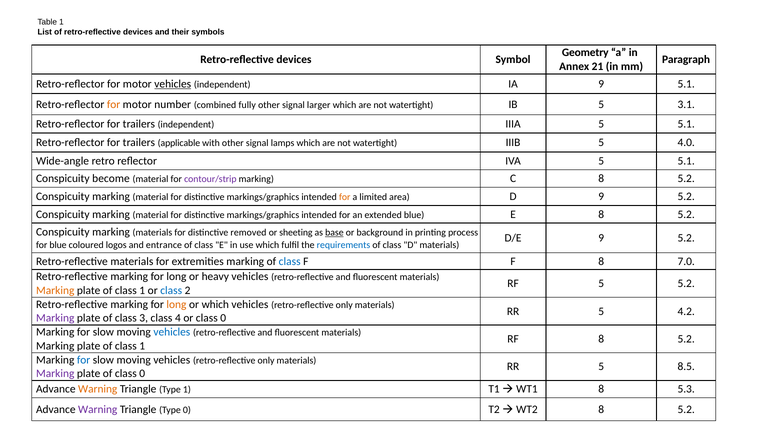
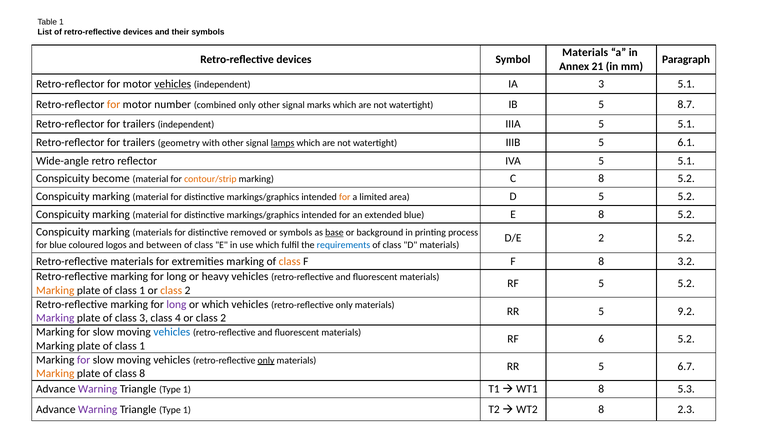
Geometry: Geometry -> Materials (585, 53)
IA 9: 9 -> 3 (601, 84)
combined fully: fully -> only (247, 105)
larger: larger -> marks (319, 105)
3.1: 3.1 -> 8.7 (686, 104)
applicable: applicable -> geometry (179, 143)
lamps underline: none -> present (283, 143)
4.0: 4.0 -> 6.1 (686, 143)
contour/strip colour: purple -> orange (210, 179)
D 9: 9 -> 5 (601, 197)
or sheeting: sheeting -> symbols (296, 233)
D/E 9: 9 -> 2 (601, 238)
entrance: entrance -> between (164, 245)
class colour: blue -> orange (290, 262)
7.0: 7.0 -> 3.2 (686, 262)
class colour: blue -> orange (171, 291)
long colour: orange -> purple (176, 305)
4.2: 4.2 -> 9.2 (686, 312)
4 or class 0: 0 -> 2 (223, 318)
RF 8: 8 -> 6 (601, 339)
for colour: blue -> purple (84, 360)
only underline: none -> present (266, 361)
8.5: 8.5 -> 6.7 (686, 367)
Marking colour: purple -> orange (55, 374)
of class 0: 0 -> 8 (142, 374)
Warning colour: orange -> purple (98, 389)
0: 0 -> 1 (187, 410)
WT2 8 5.2: 5.2 -> 2.3 (686, 410)
